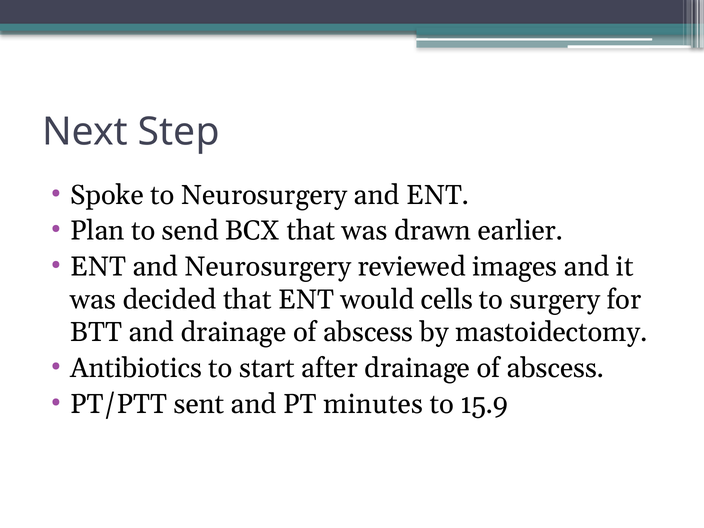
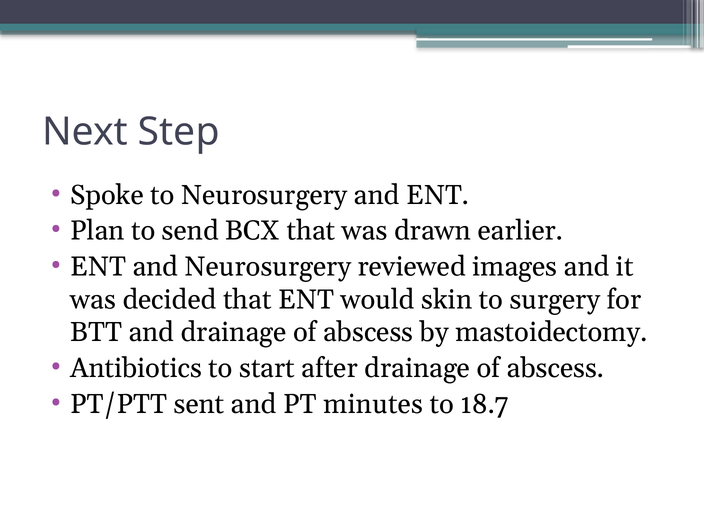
cells: cells -> skin (447, 299)
15.9: 15.9 -> 18.7 (484, 404)
